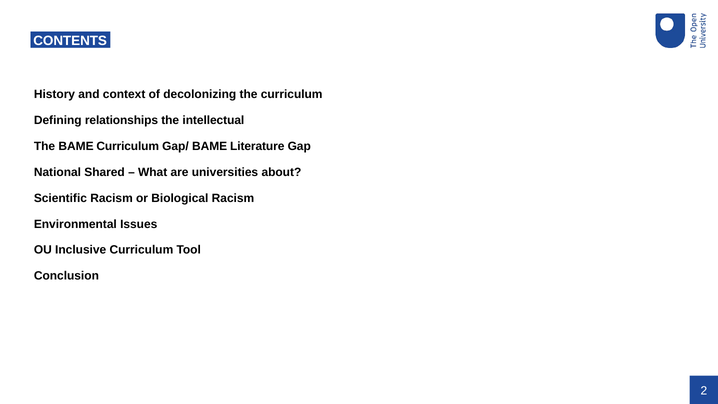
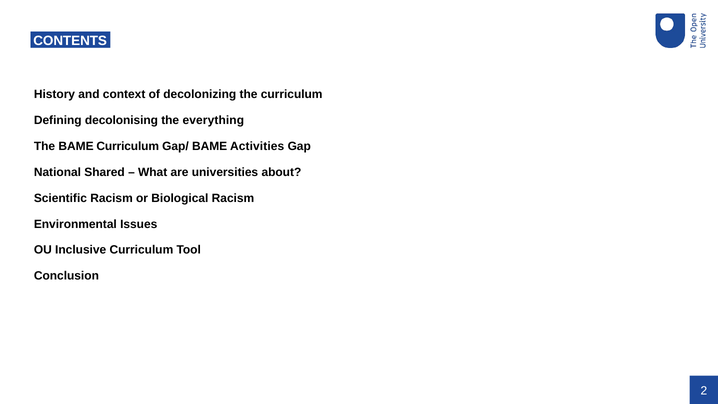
relationships: relationships -> decolonising (121, 120)
intellectual: intellectual -> everything (213, 120)
Literature: Literature -> Activities (257, 146)
